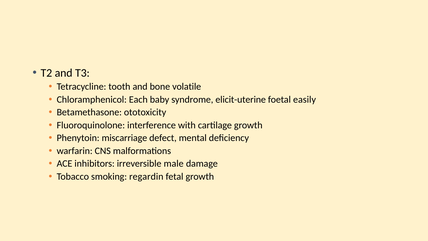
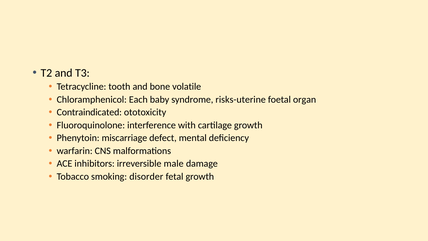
elicit-uterine: elicit-uterine -> risks-uterine (241, 99)
easily: easily -> organ (305, 99)
Betamethasone: Betamethasone -> Contraindicated (89, 112)
regardin: regardin -> disorder (146, 176)
